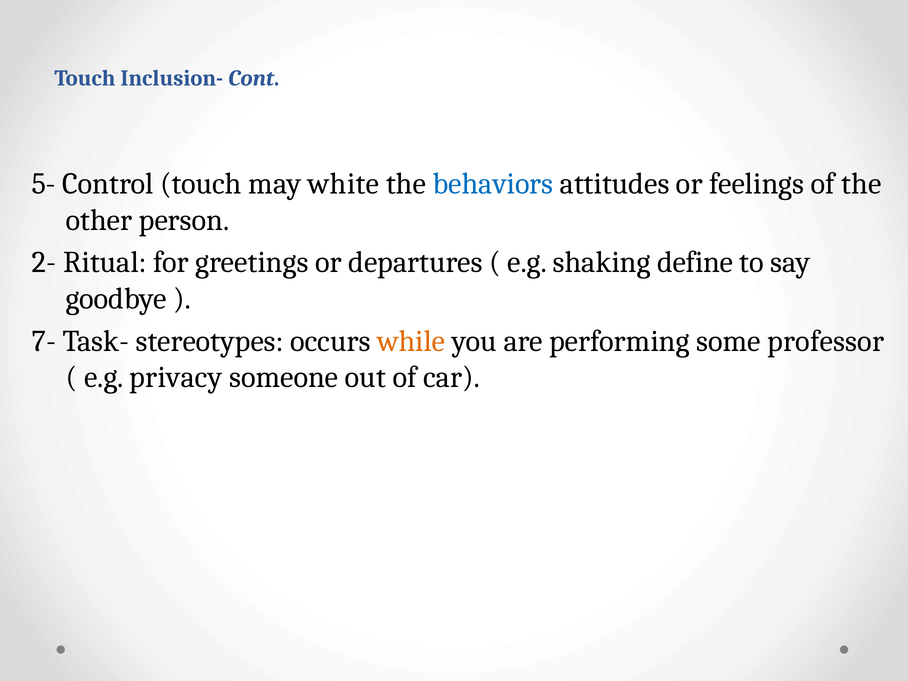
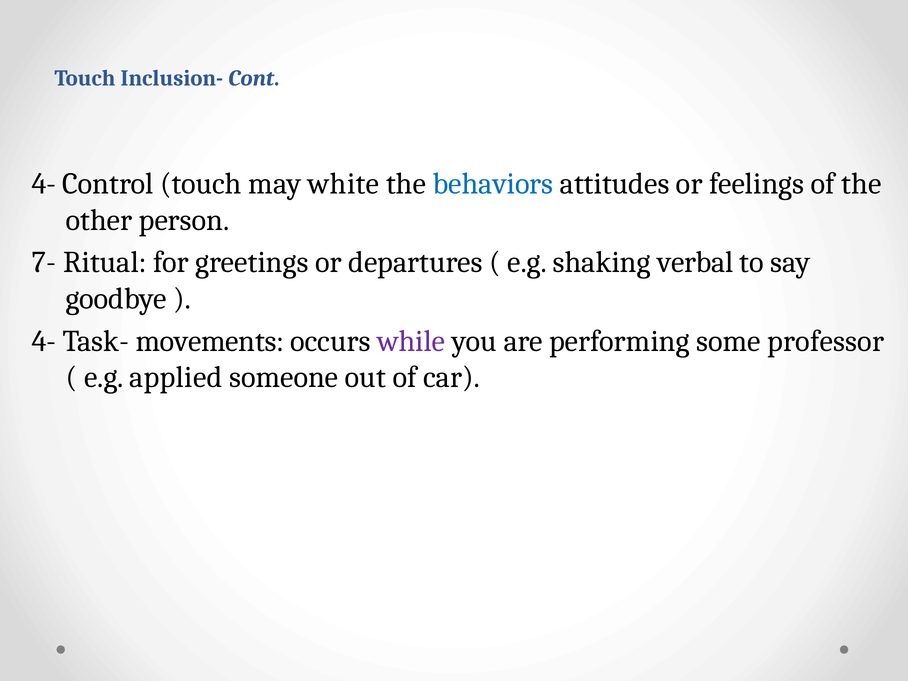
5-: 5- -> 4- (44, 184)
2-: 2- -> 7- (44, 262)
define: define -> verbal (695, 262)
7-: 7- -> 4- (44, 341)
stereotypes: stereotypes -> movements (210, 341)
while colour: orange -> purple (411, 341)
privacy: privacy -> applied (176, 377)
